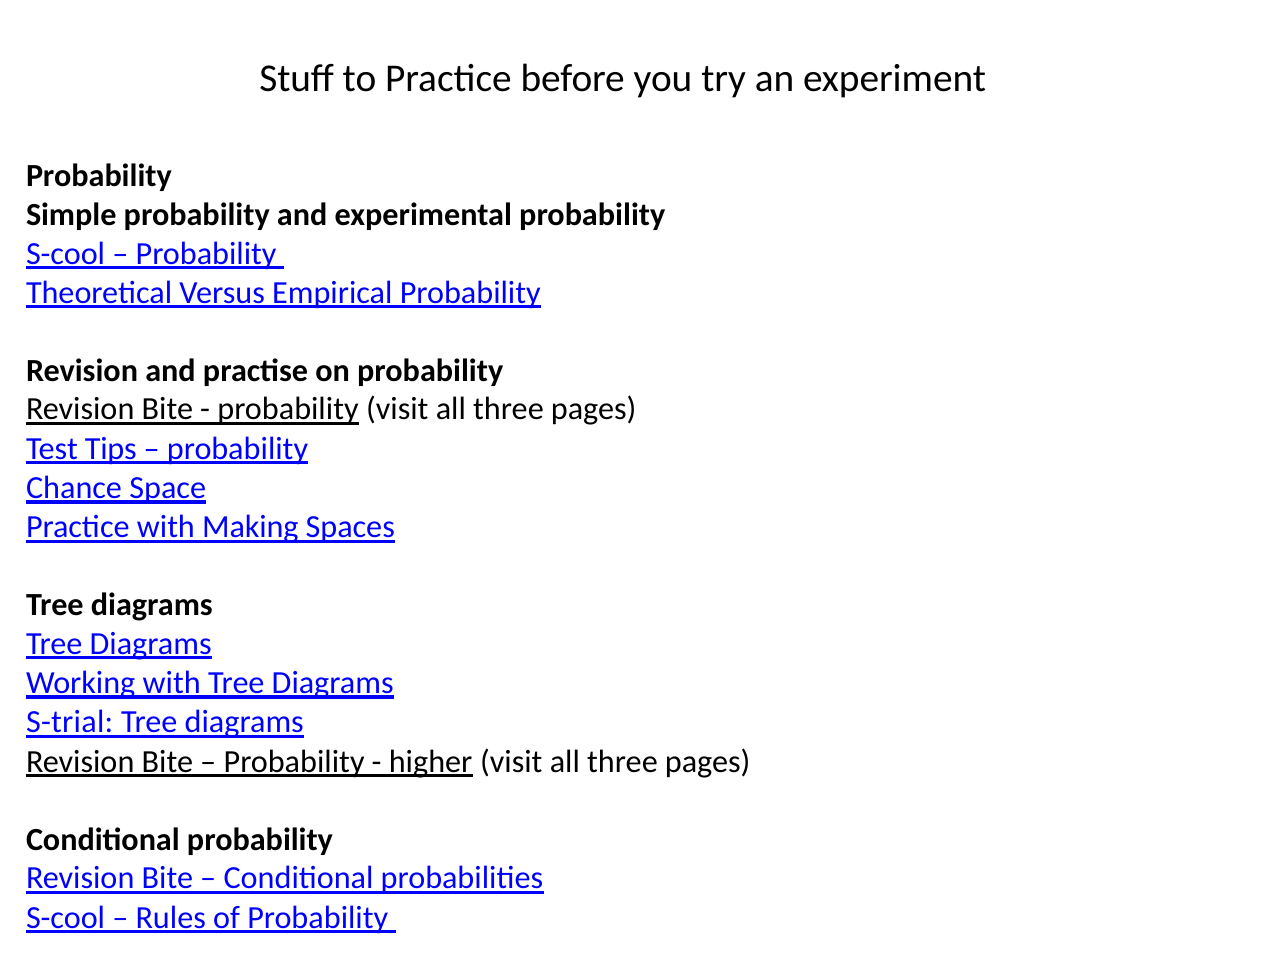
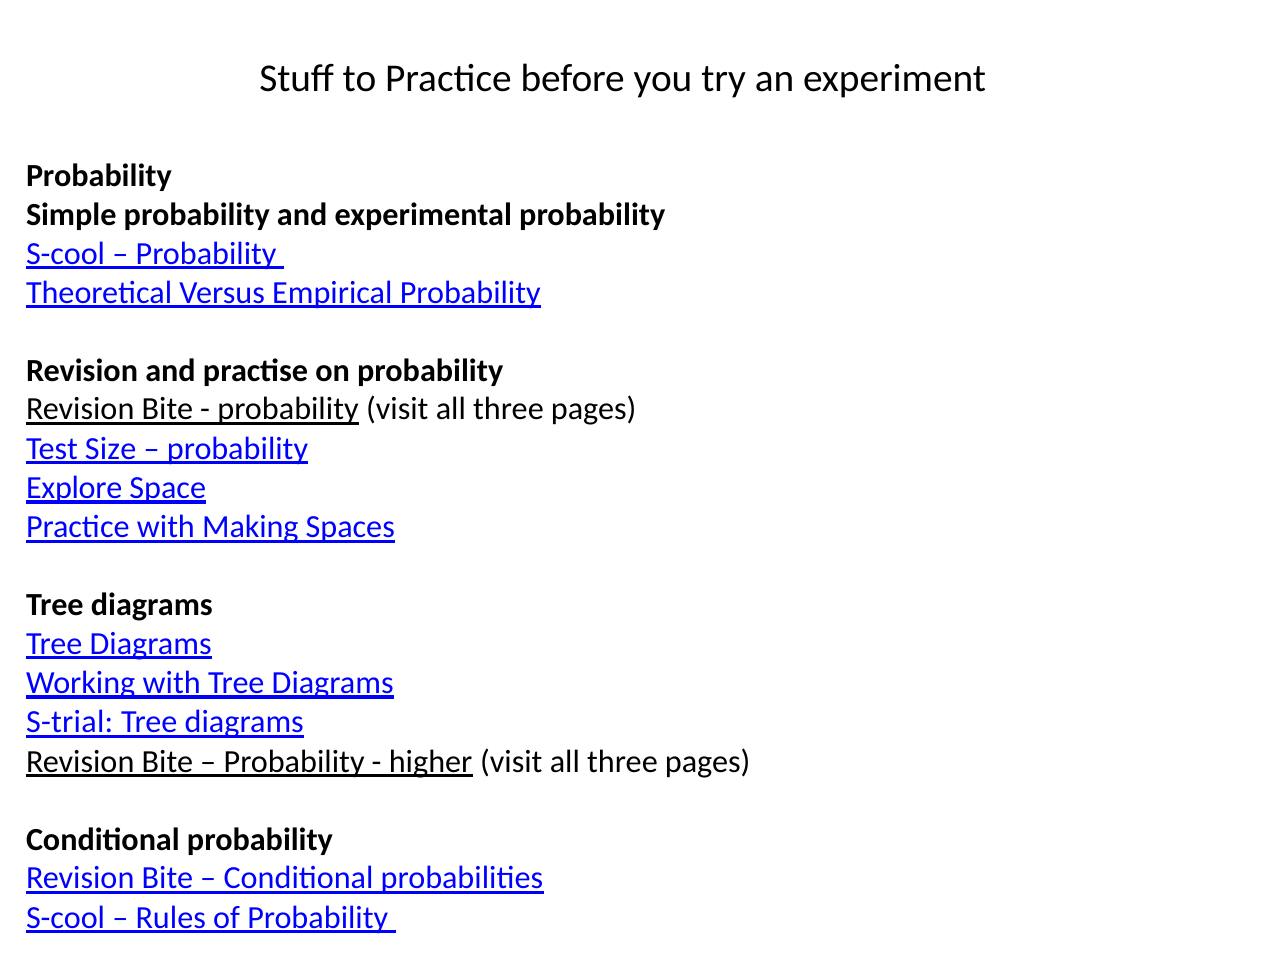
Tips: Tips -> Size (111, 449)
Chance: Chance -> Explore (74, 488)
